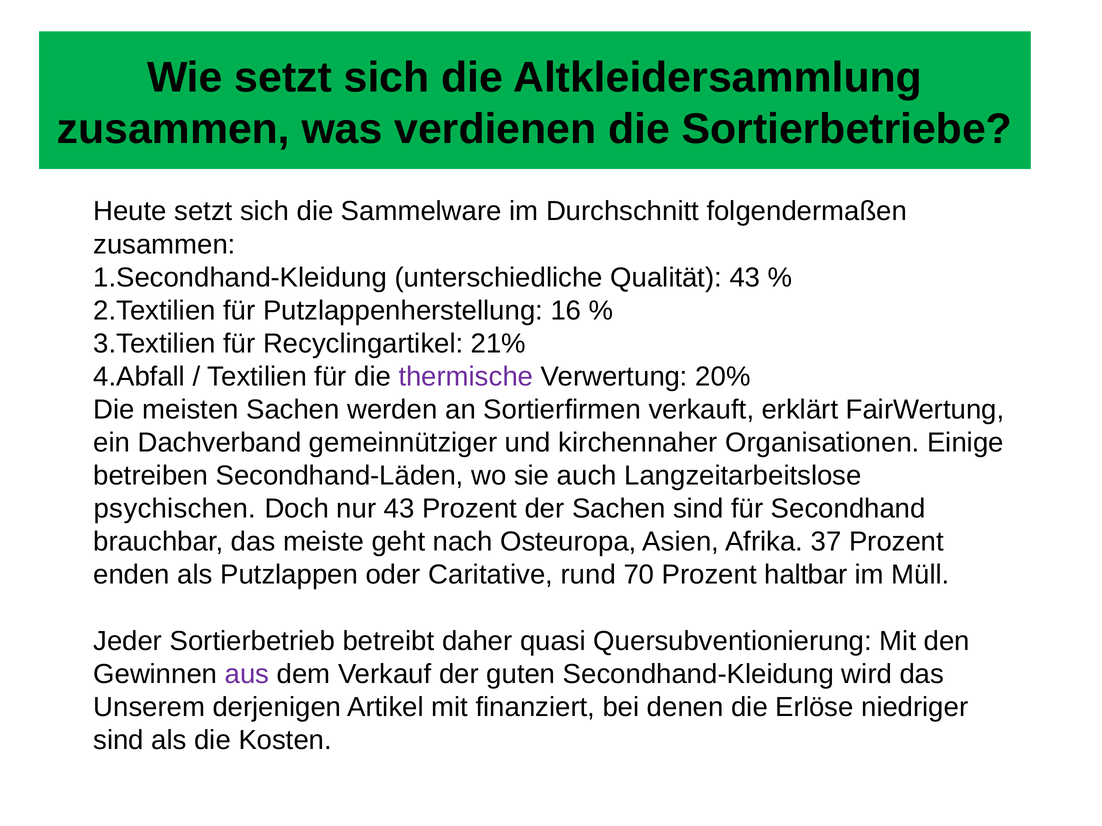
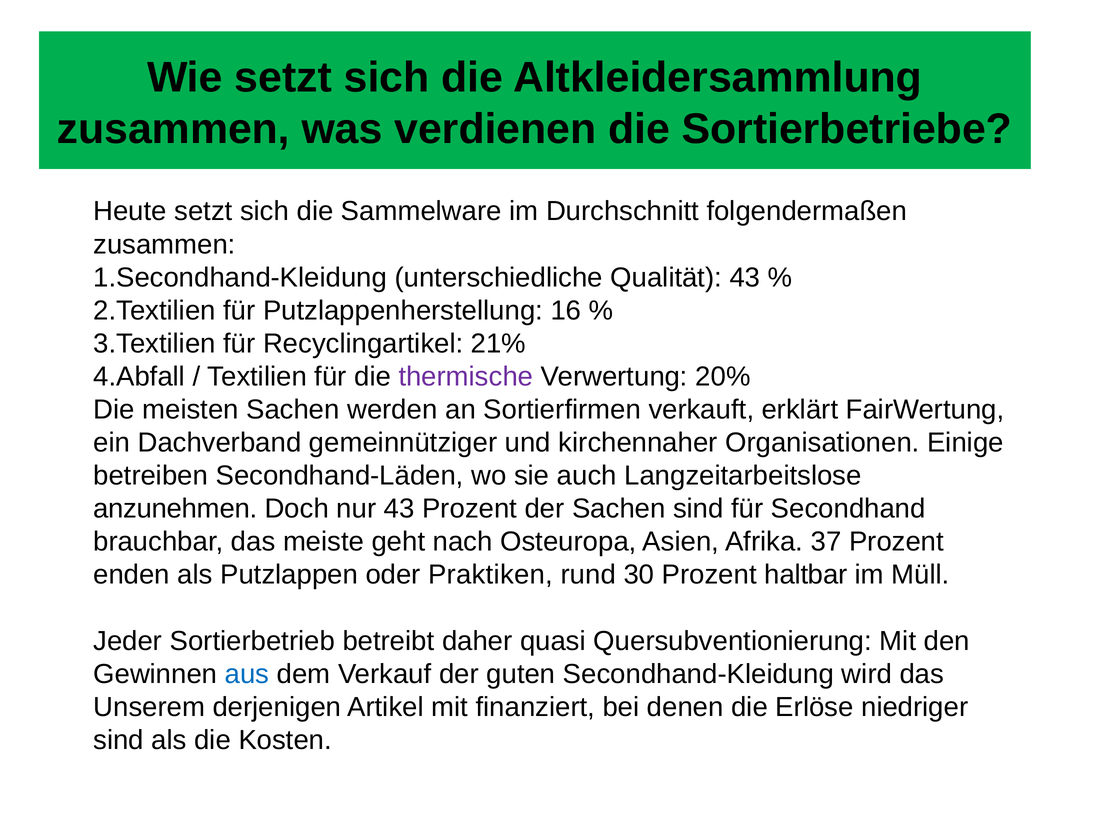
psychischen: psychischen -> anzunehmen (175, 509)
Caritative: Caritative -> Praktiken (491, 575)
70: 70 -> 30 (639, 575)
aus colour: purple -> blue (247, 674)
